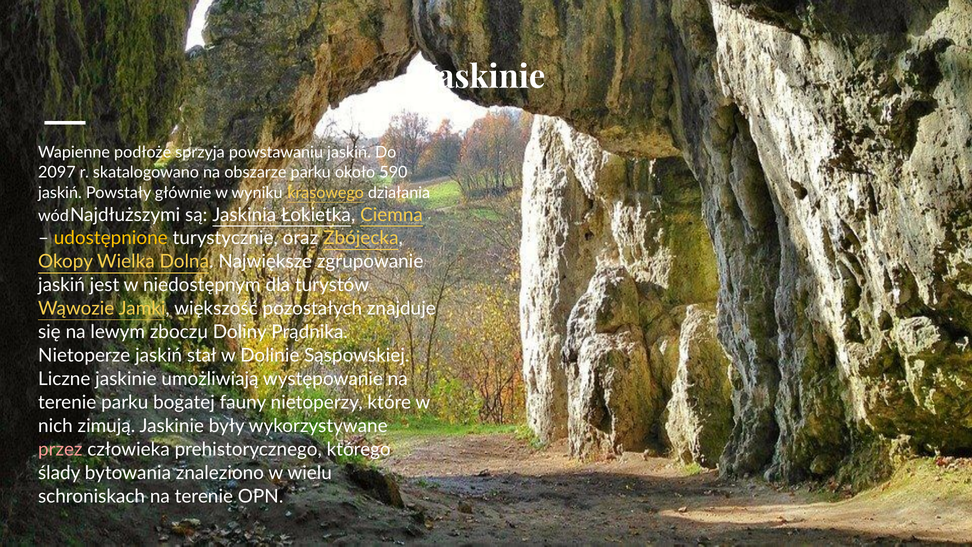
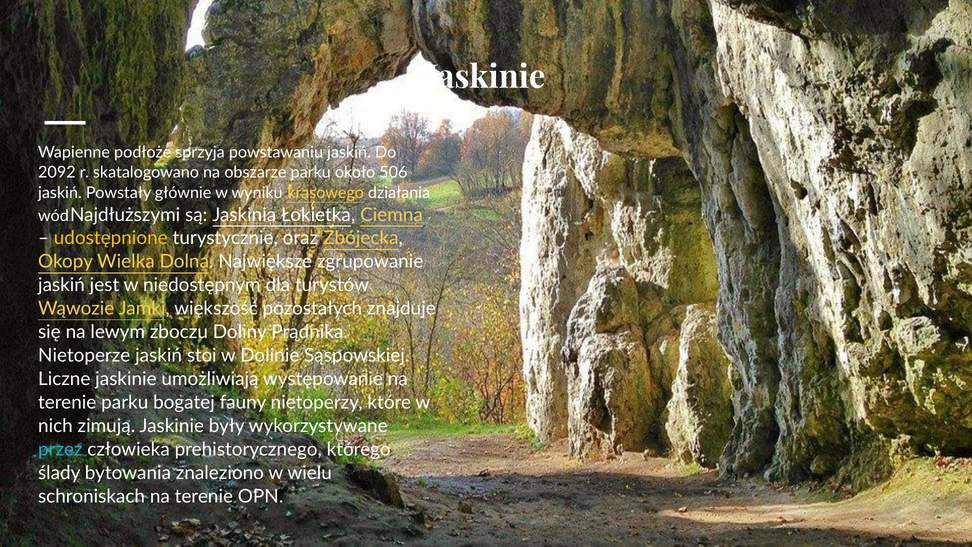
2097: 2097 -> 2092 (57, 173)
590: 590 -> 506 (393, 173)
stał: stał -> stoi (202, 355)
przez colour: pink -> light blue (60, 449)
